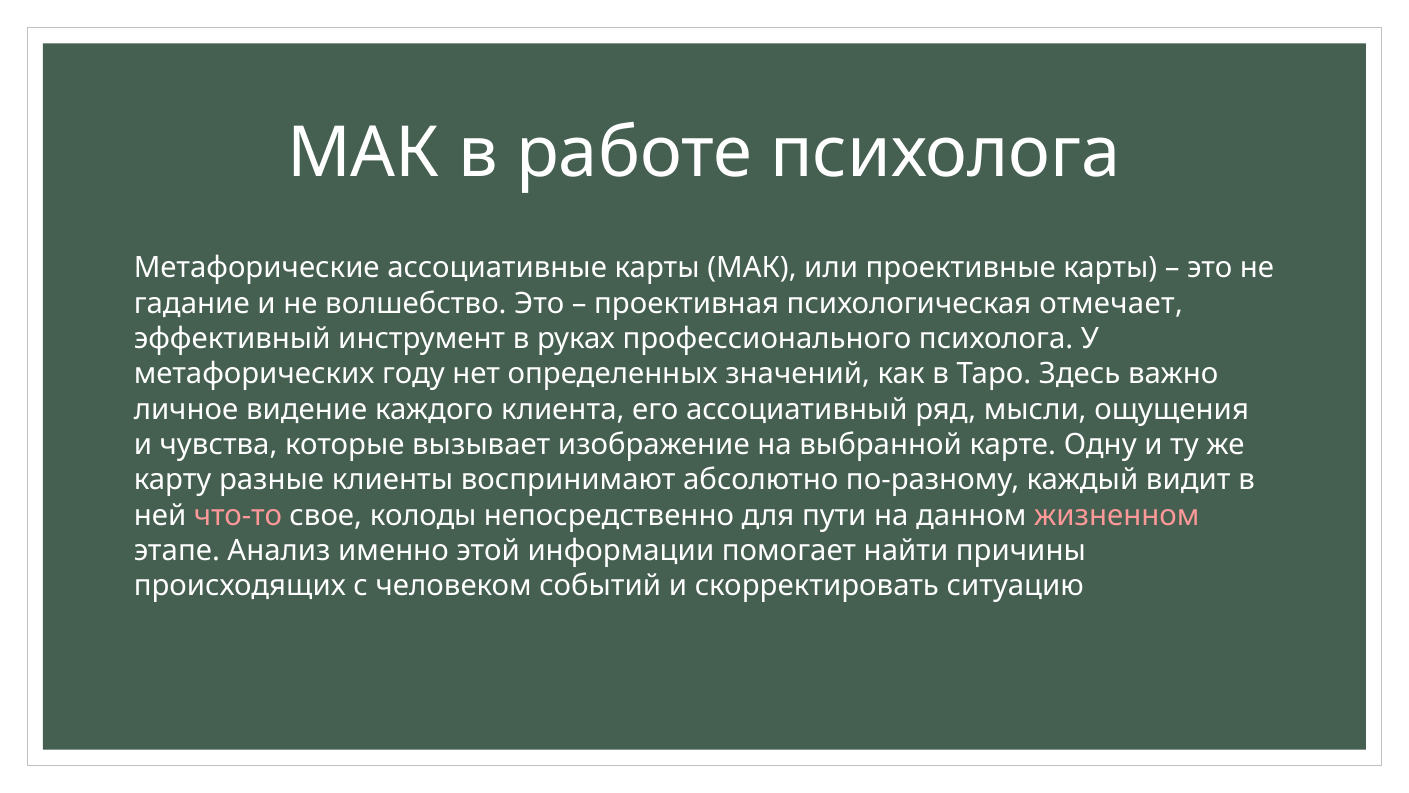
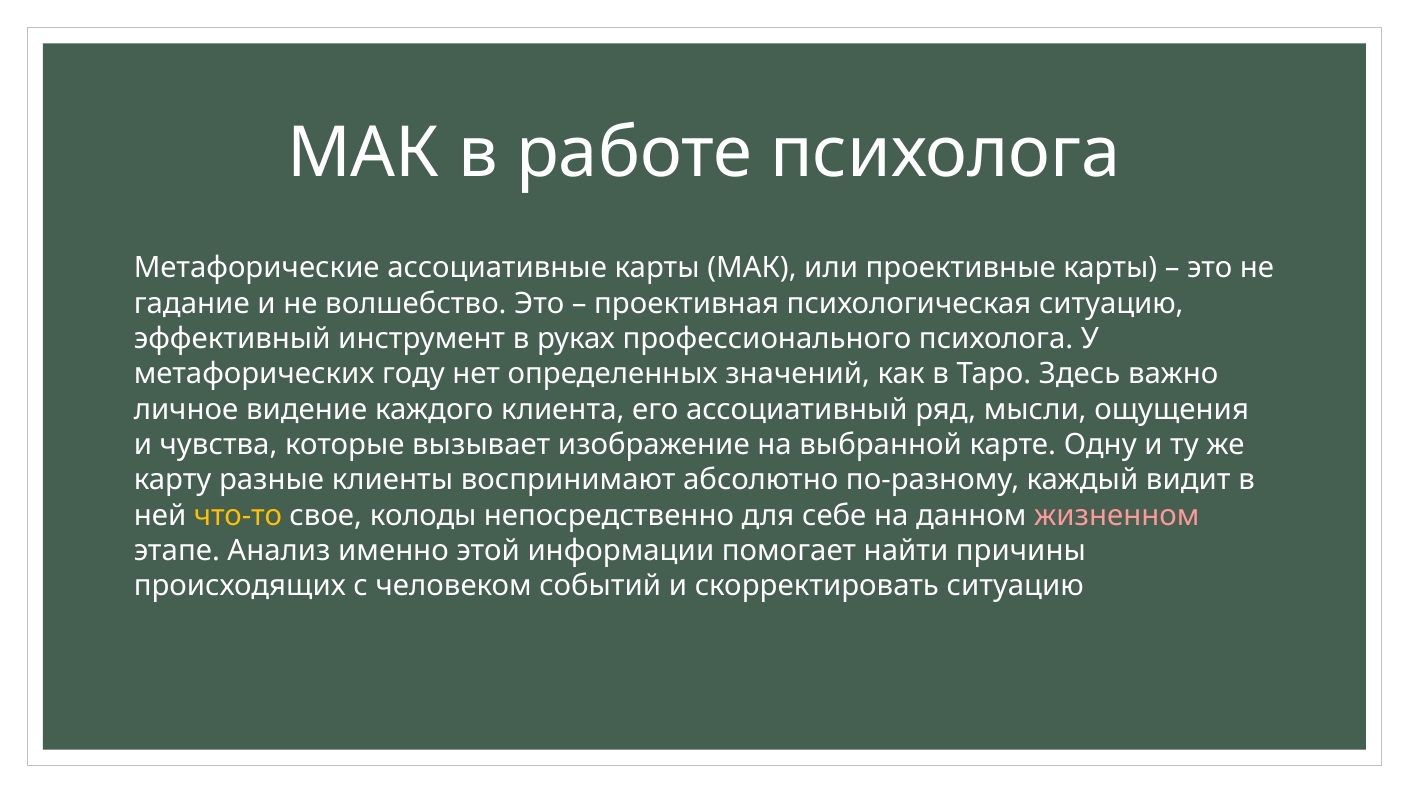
психологическая отмечает: отмечает -> ситуацию (1111, 303)
что-то colour: pink -> yellow (238, 515)
пути: пути -> себе (834, 515)
